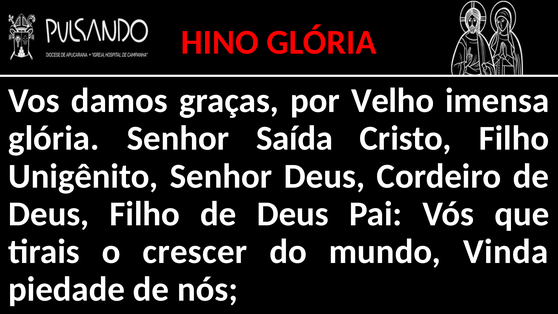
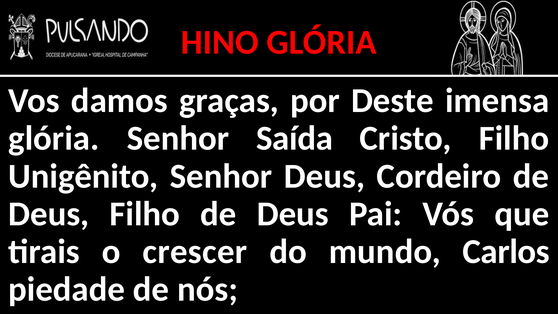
Velho: Velho -> Deste (392, 101)
Vinda: Vinda -> Carlos (506, 251)
